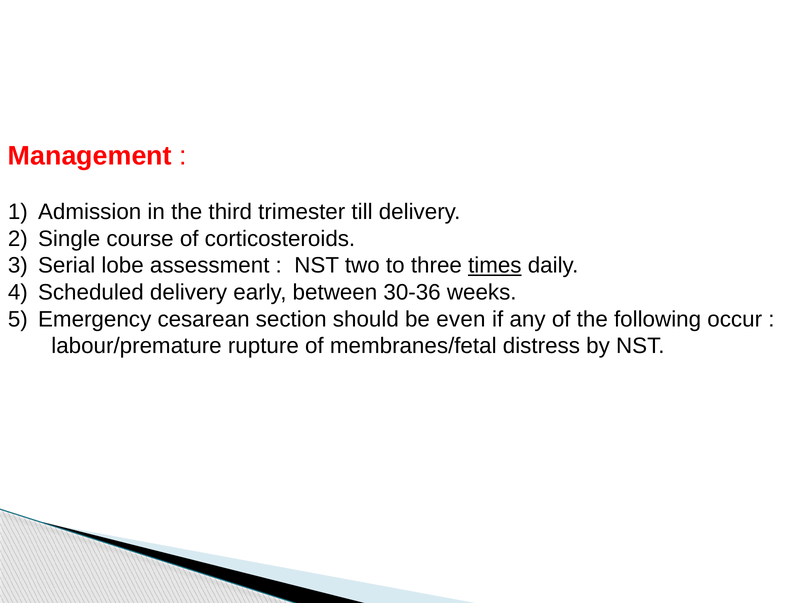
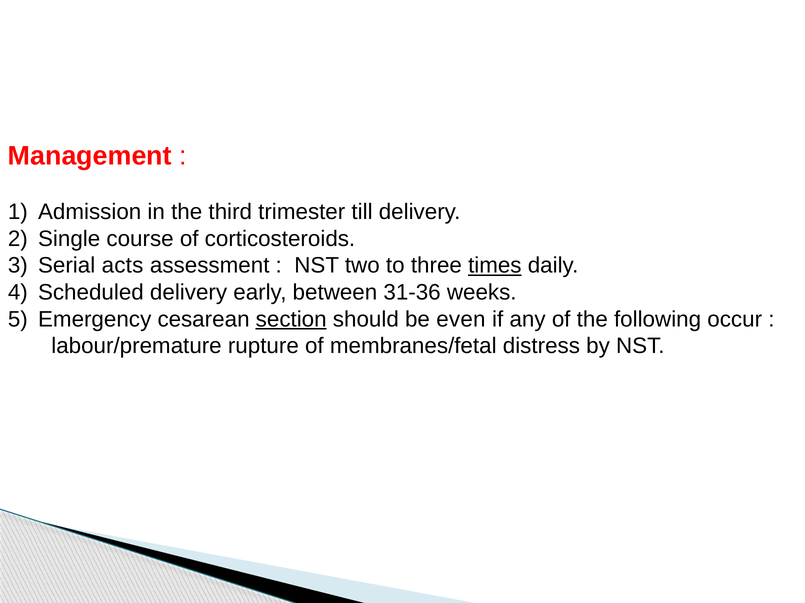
lobe: lobe -> acts (122, 266)
30-36: 30-36 -> 31-36 (412, 293)
section underline: none -> present (291, 320)
